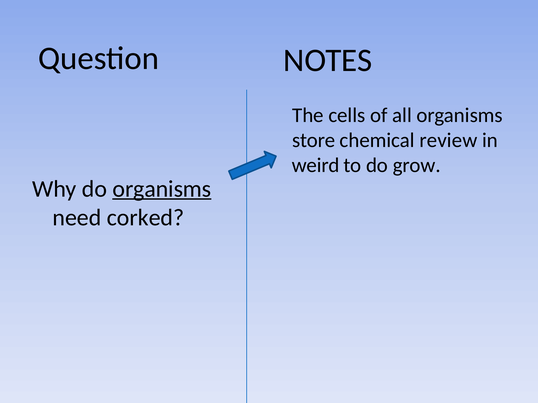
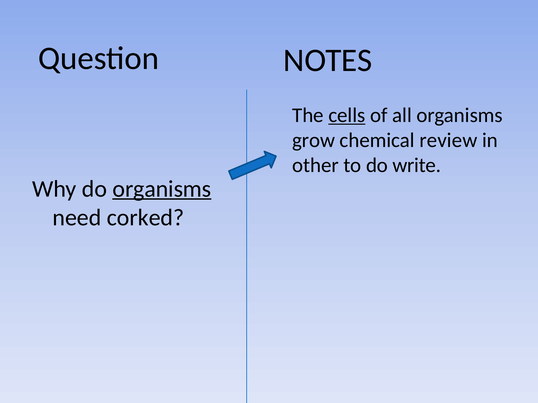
cells underline: none -> present (347, 115)
store: store -> grow (314, 140)
weird: weird -> other (316, 166)
grow: grow -> write (417, 166)
